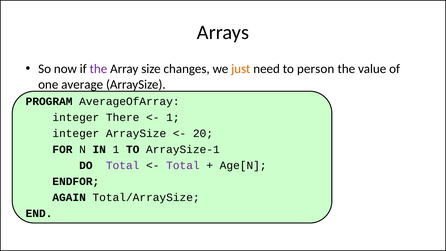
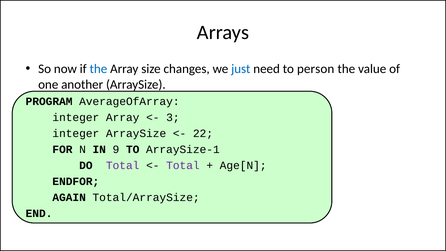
the colour: purple -> blue (98, 69)
just colour: orange -> blue (241, 69)
average: average -> another (82, 85)
integer There: There -> Array (123, 118)
1: 1 -> 3 (173, 118)
20: 20 -> 22 (203, 134)
IN 1: 1 -> 9 (116, 150)
